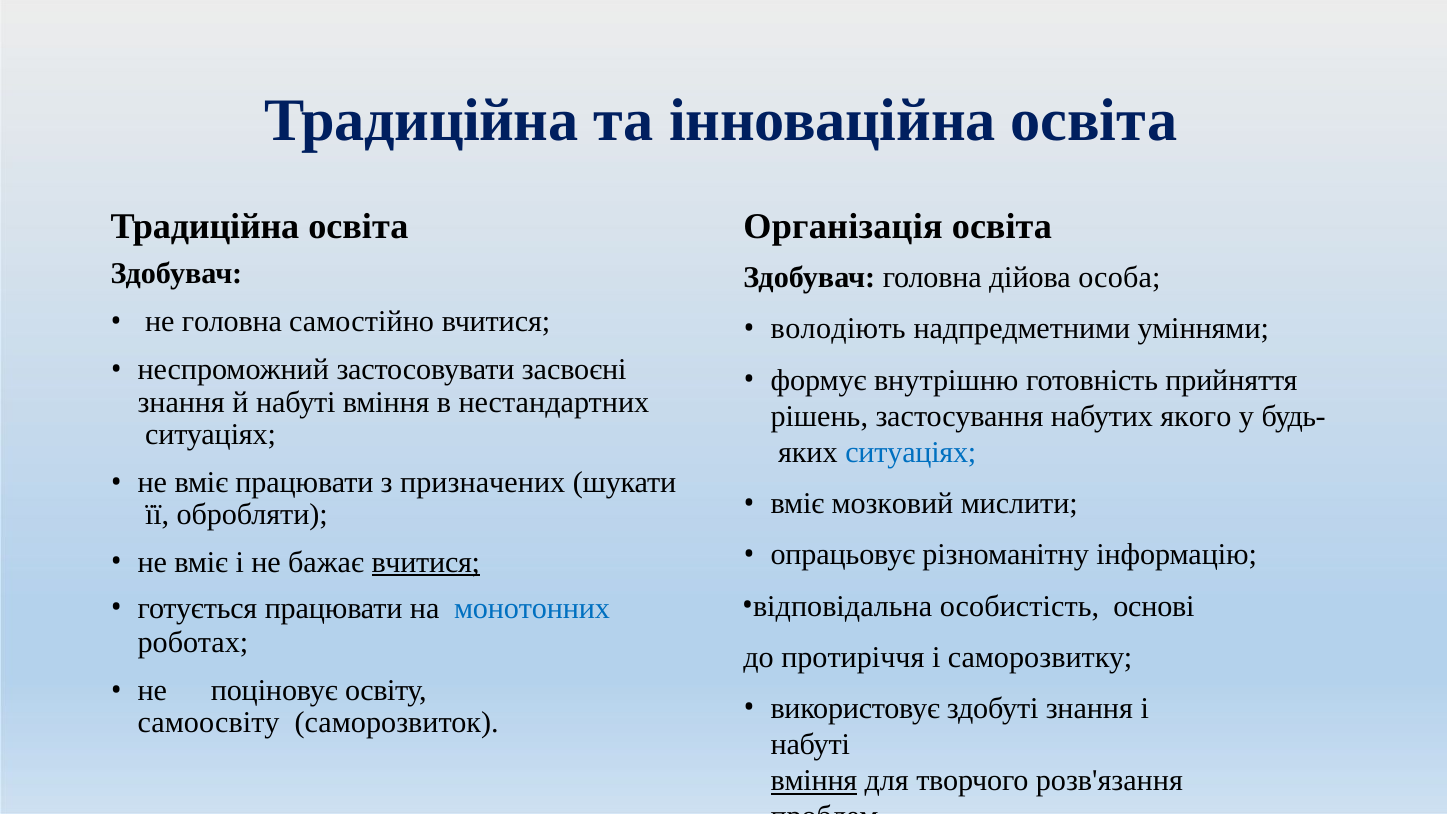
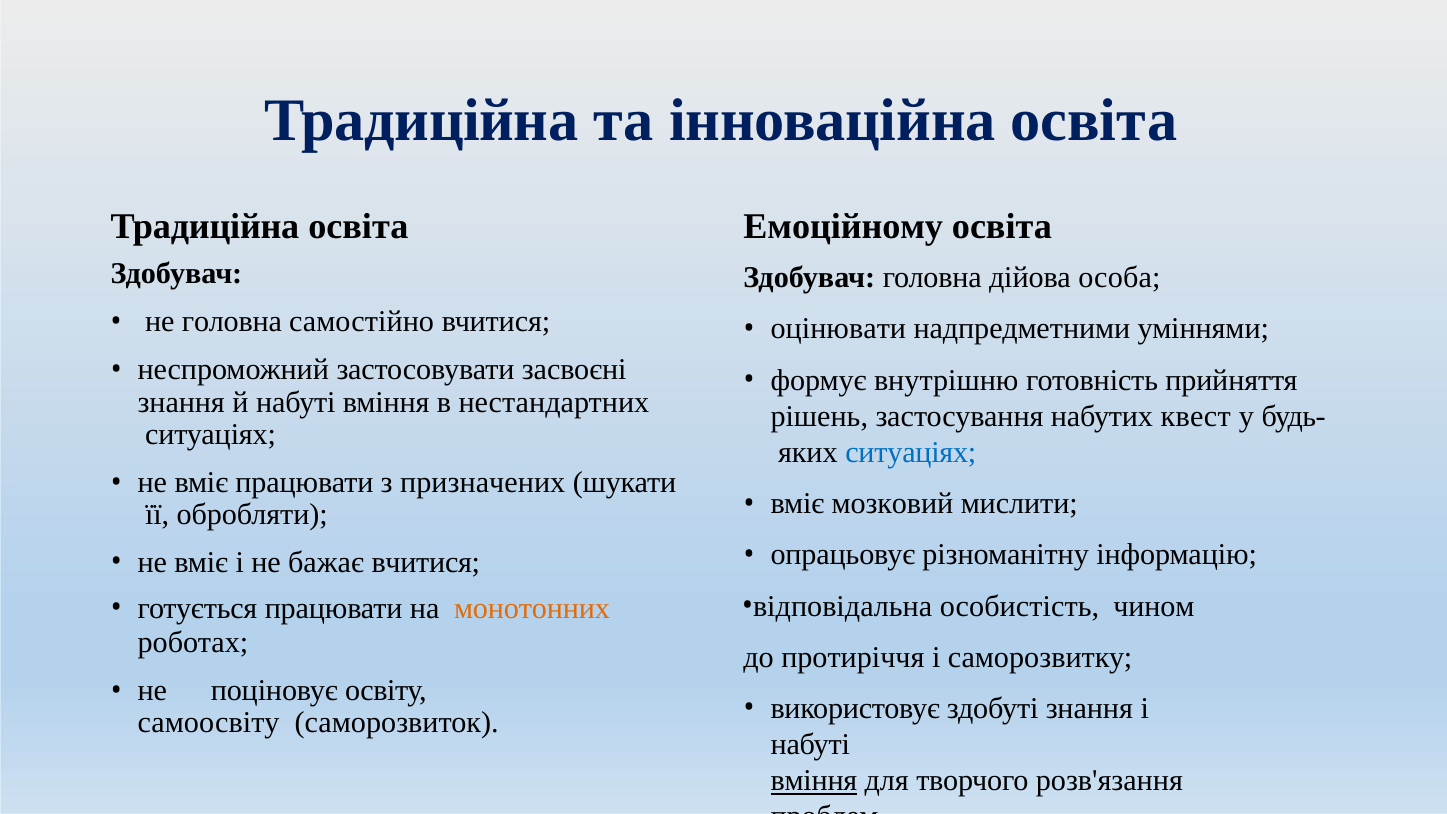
Організація: Організація -> Емоційному (843, 227)
володіють: володіють -> оцінювати (838, 329)
якого: якого -> квест (1196, 416)
вчитися underline: present -> none (426, 562)
основі: основі -> чином (1154, 606)
монотонних colour: blue -> orange (532, 608)
